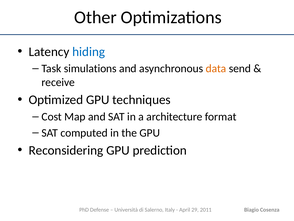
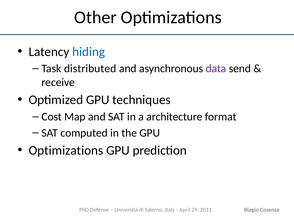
simulations: simulations -> distributed (90, 68)
data colour: orange -> purple (216, 68)
Reconsidering: Reconsidering -> Optimizations (66, 150)
